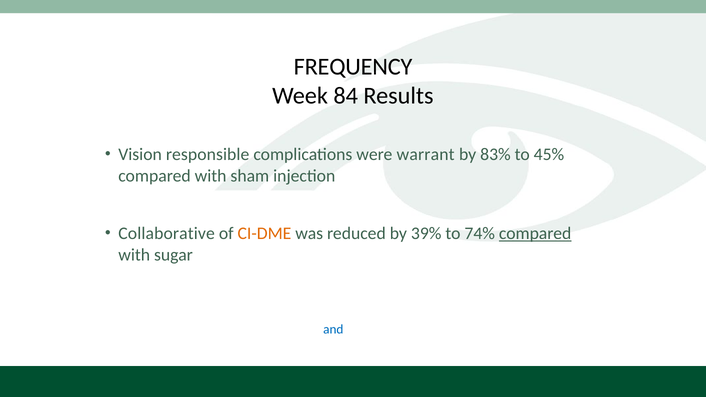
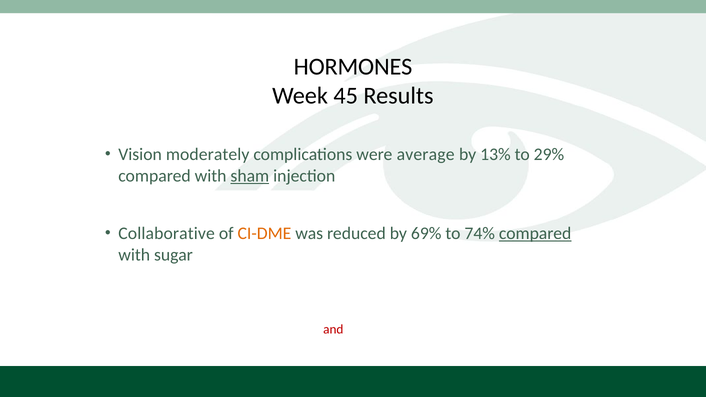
FREQUENCY: FREQUENCY -> HORMONES (353, 67)
84: 84 -> 45 (346, 96)
responsible: responsible -> moderately (208, 155)
warrant: warrant -> average (426, 155)
83%: 83% -> 13% (495, 155)
45%: 45% -> 29% (549, 155)
sham underline: none -> present (250, 176)
39%: 39% -> 69% (426, 234)
and colour: blue -> red (333, 329)
